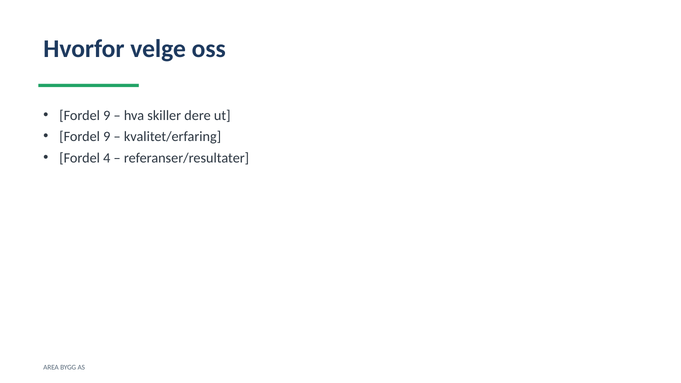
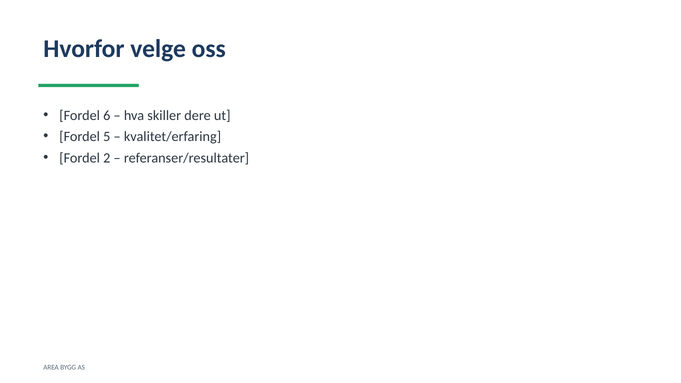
9: 9 -> 6 (107, 115)
9: 9 -> 5 (107, 137)
4: 4 -> 2 (107, 158)
